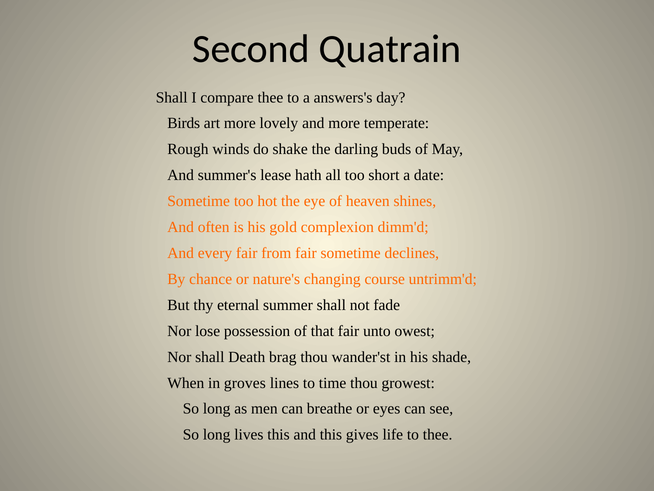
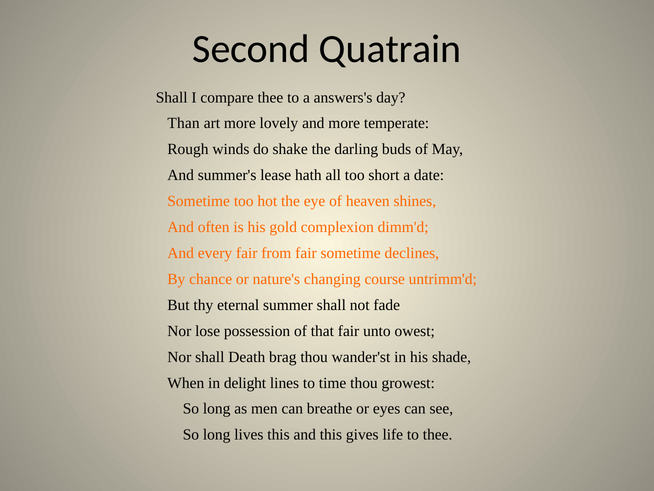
Birds: Birds -> Than (184, 123)
groves: groves -> delight (245, 383)
